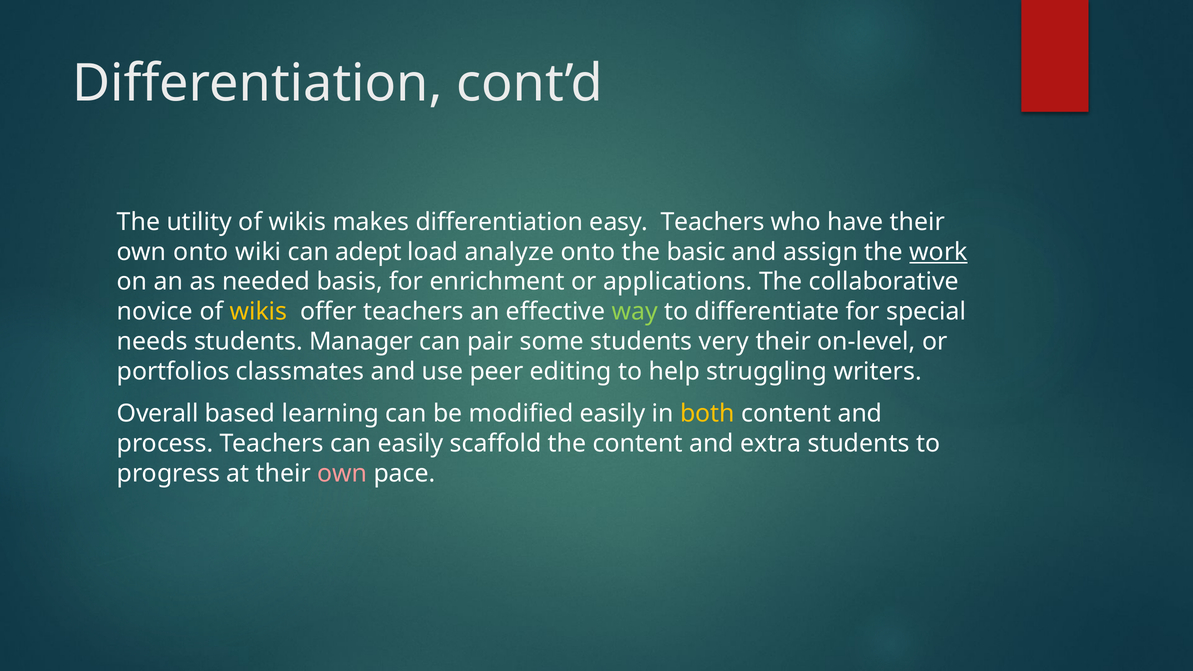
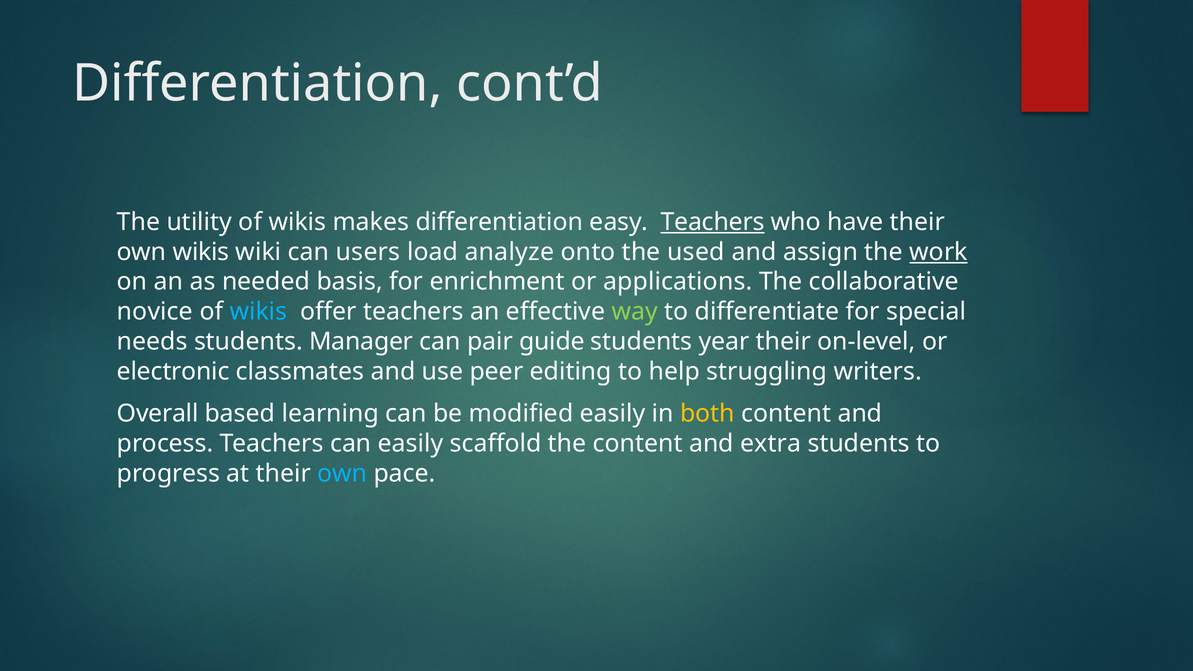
Teachers underline: none -> present (713, 222)
own onto: onto -> wikis (201, 252)
adept: adept -> users (368, 252)
basic: basic -> used (696, 252)
wikis colour: yellow -> light blue (258, 312)
some: some -> guide (552, 342)
very: very -> year (724, 342)
portfolios: portfolios -> electronic (173, 371)
own colour: pink -> light blue (342, 473)
